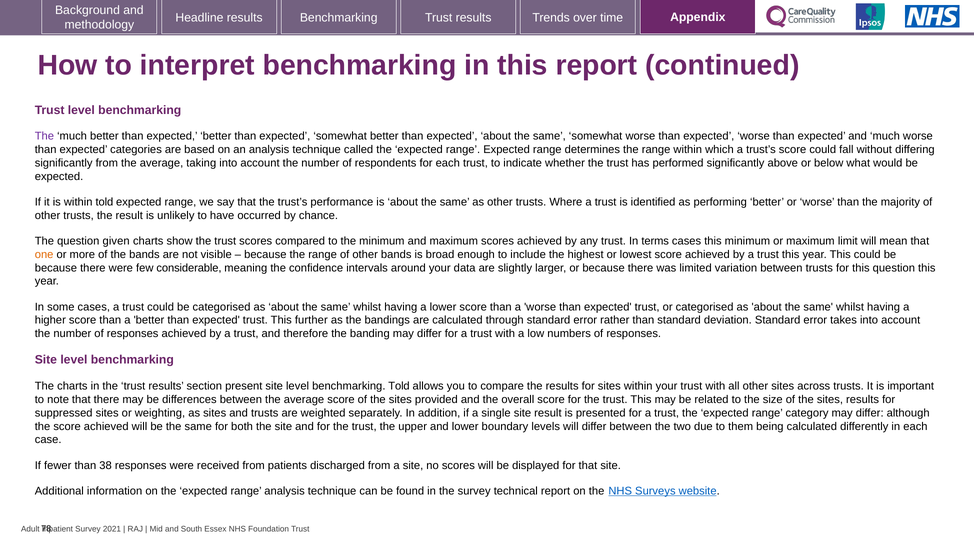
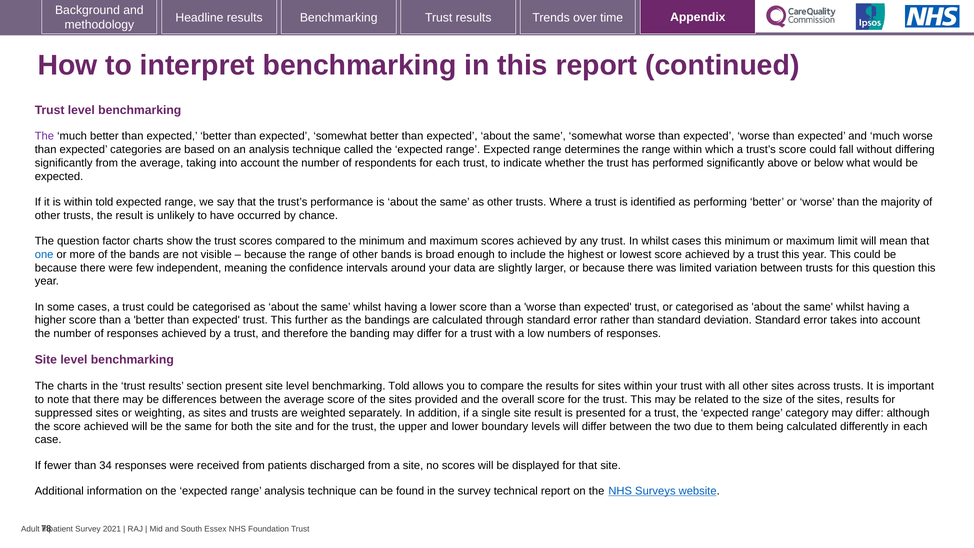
given: given -> factor (116, 241)
In terms: terms -> whilst (655, 241)
one colour: orange -> blue (44, 254)
considerable: considerable -> independent (189, 268)
38: 38 -> 34 (106, 465)
